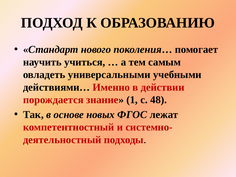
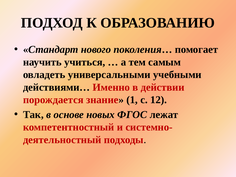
48: 48 -> 12 (159, 100)
